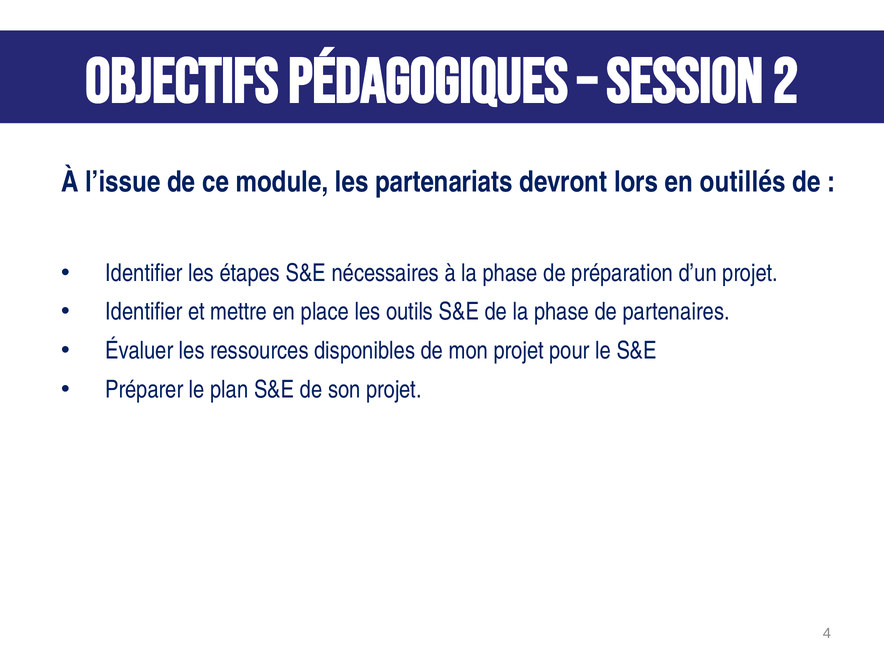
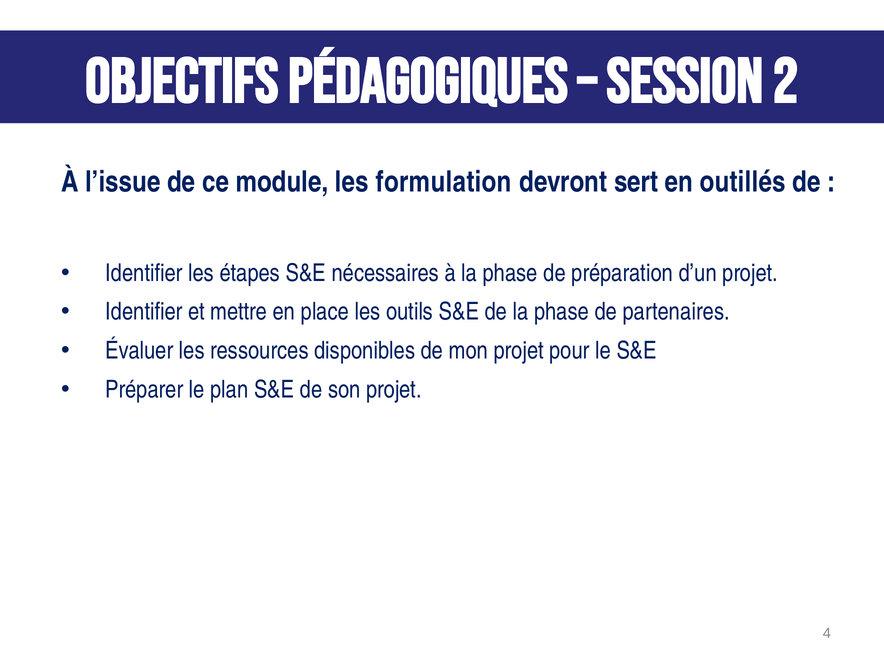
partenariats: partenariats -> formulation (444, 182)
lors: lors -> sert (636, 182)
